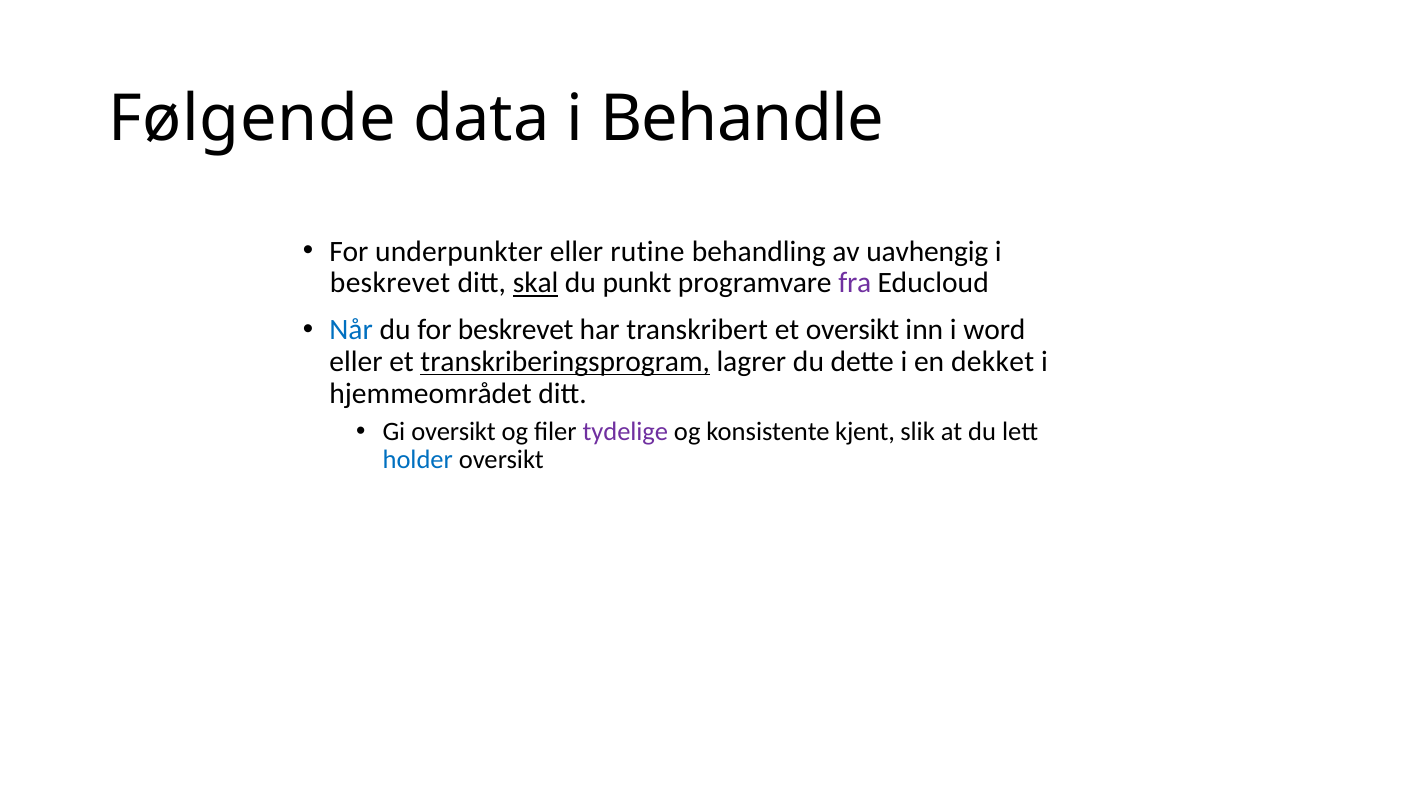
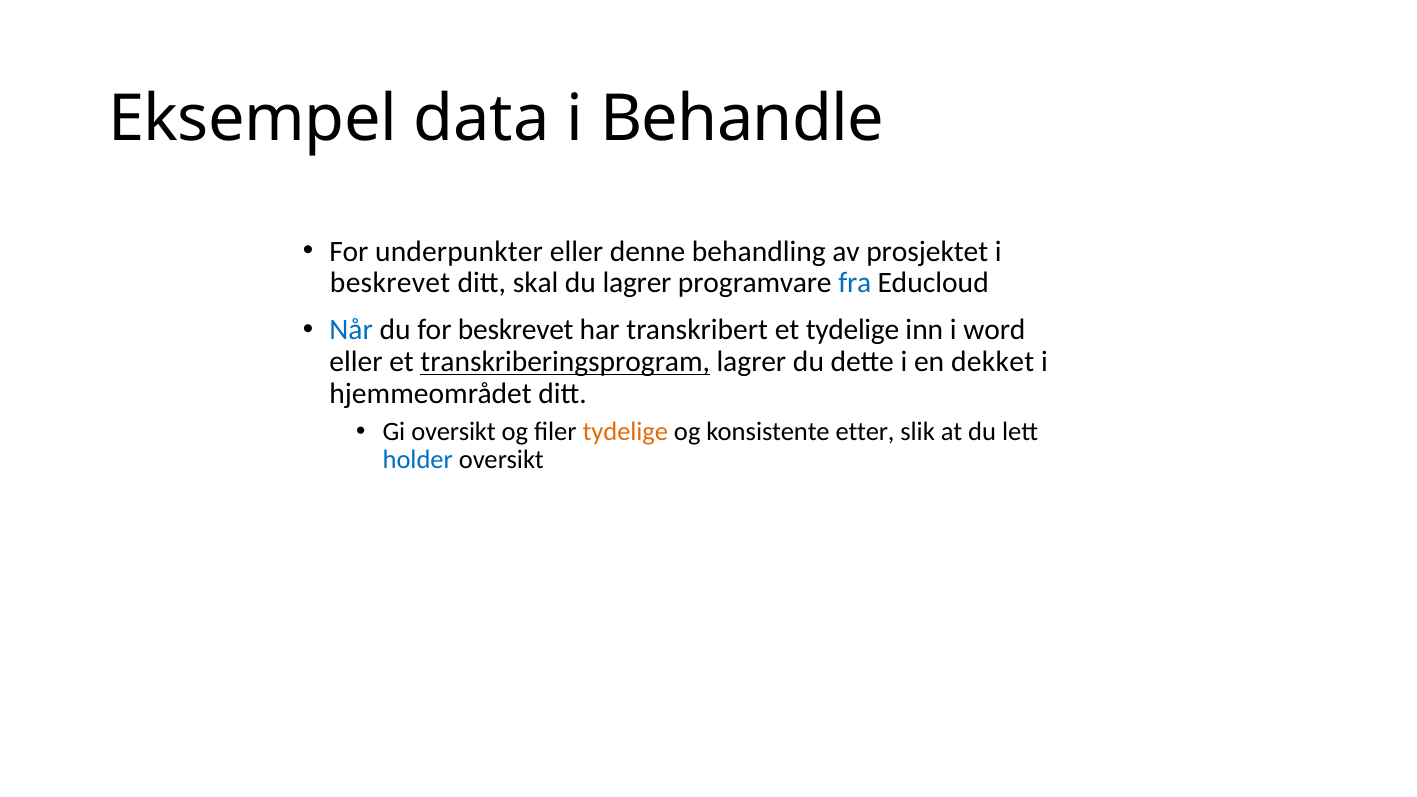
Følgende: Følgende -> Eksempel (253, 119)
rutine: rutine -> denne (648, 251)
uavhengig: uavhengig -> prosjektet (927, 251)
skal underline: present -> none (536, 283)
du punkt: punkt -> lagrer (637, 283)
fra colour: purple -> blue (855, 283)
et oversikt: oversikt -> tydelige (853, 330)
tydelige colour: purple -> orange (625, 431)
kjent: kjent -> etter (865, 431)
